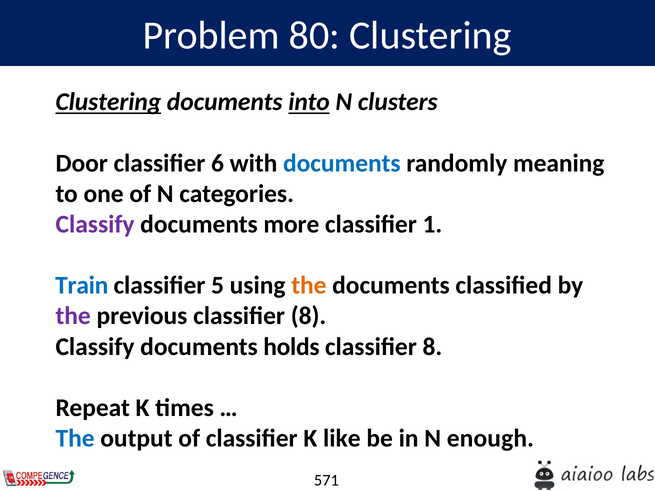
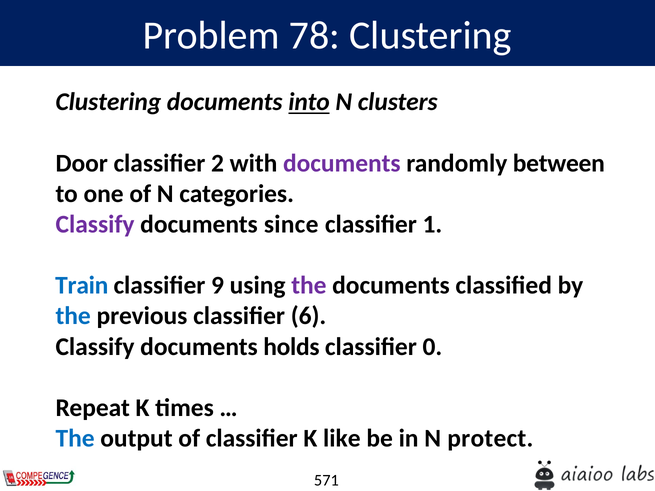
80: 80 -> 78 (314, 36)
Clustering underline: present -> none (108, 102)
6: 6 -> 2 (218, 163)
documents colour: blue -> purple (342, 163)
meaning: meaning -> between (559, 163)
more: more -> since (291, 224)
5: 5 -> 9 (218, 286)
the colour: orange -> purple (309, 286)
the colour: purple -> blue (73, 316)
previous classifier 8: 8 -> 6 (309, 316)
8: 8 -> 0 (432, 347)
enough: enough -> protect (490, 439)
